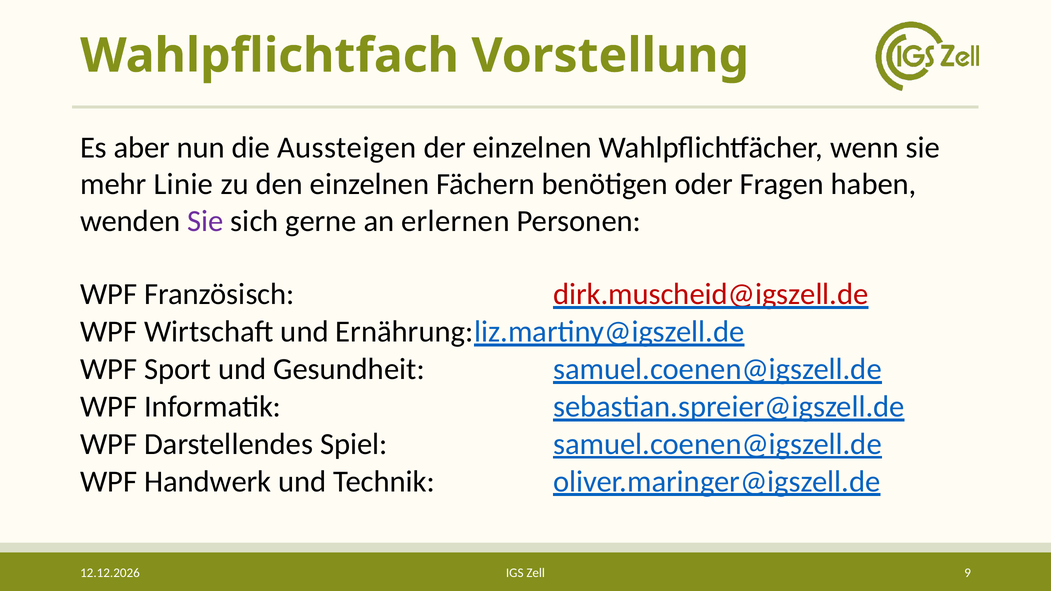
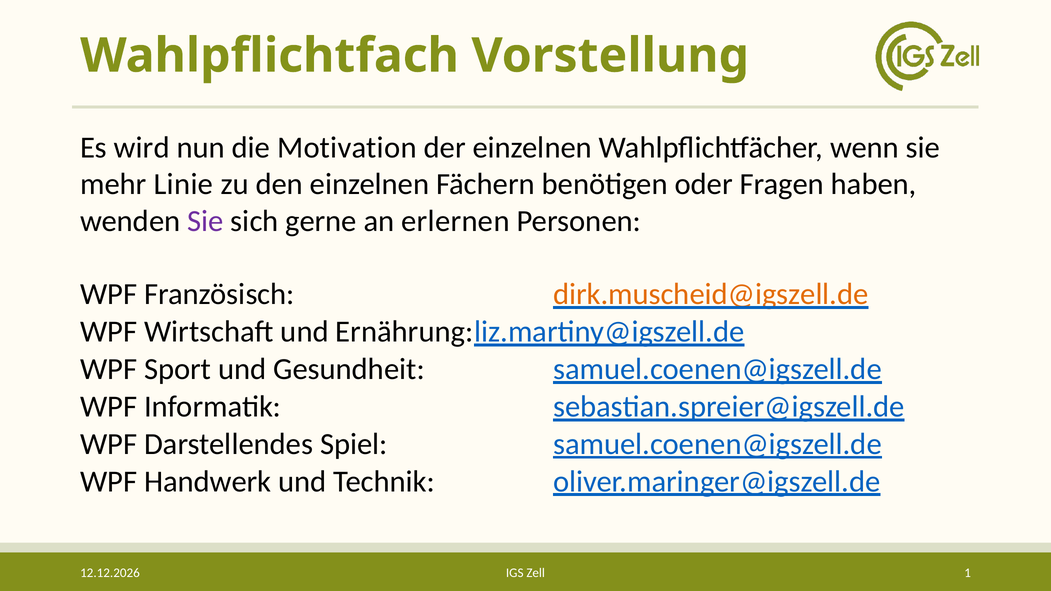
aber: aber -> wird (142, 148)
Aussteigen: Aussteigen -> Motivation (347, 148)
dirk.muscheid@igszell.de colour: red -> orange (711, 294)
9: 9 -> 1 (968, 573)
